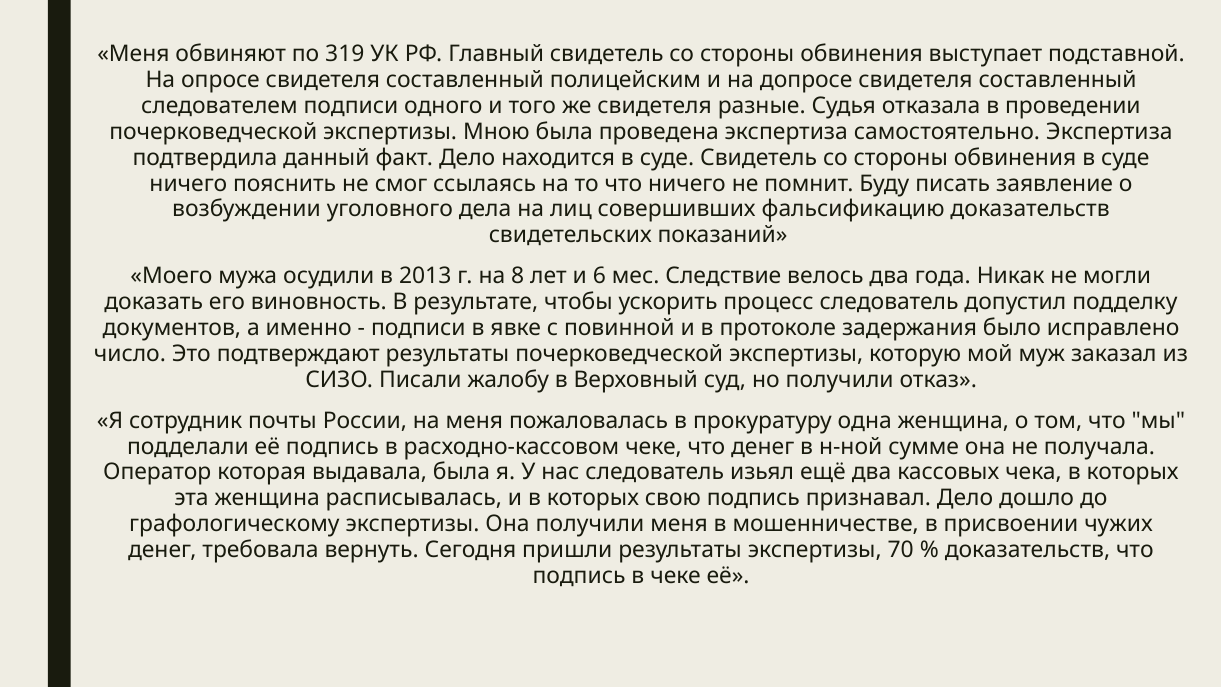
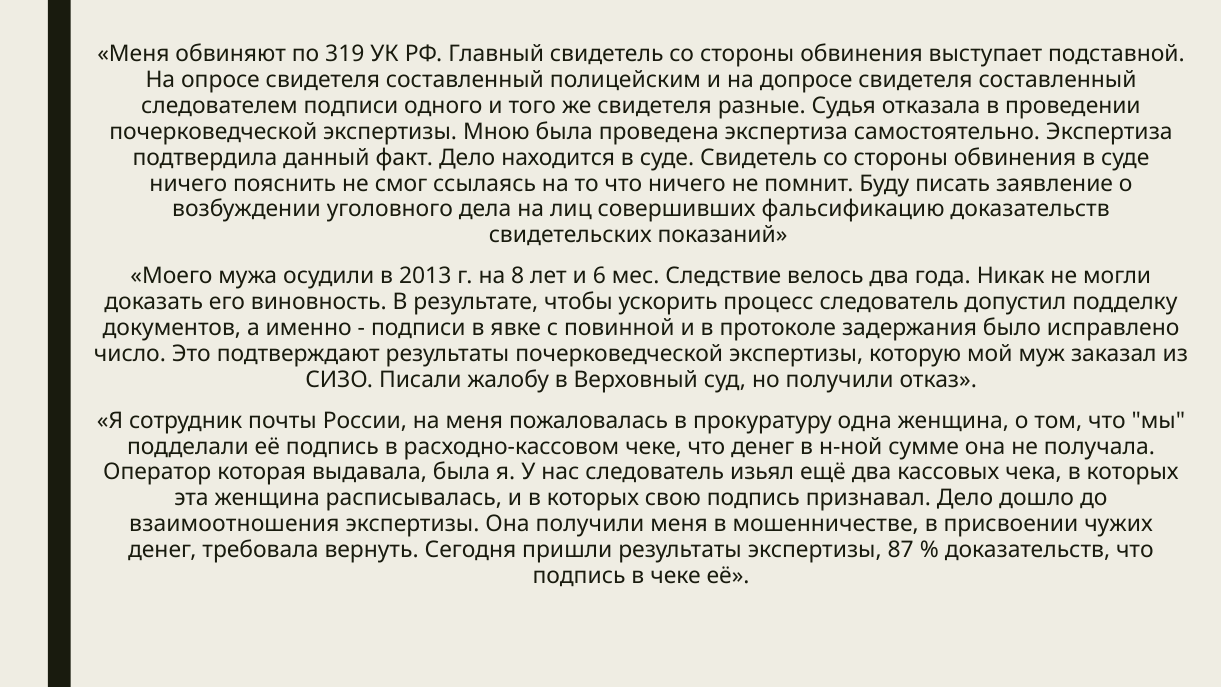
графологическому: графологическому -> взаимоотношения (234, 524)
70: 70 -> 87 (901, 550)
